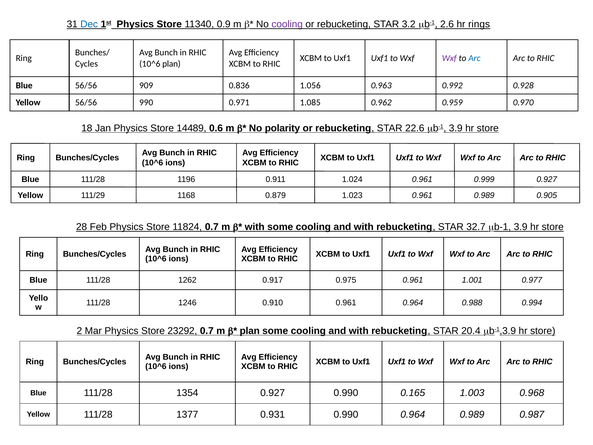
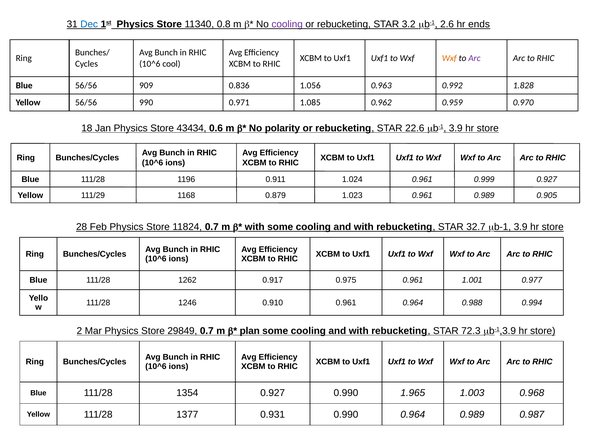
0.9: 0.9 -> 0.8 (224, 24)
rings: rings -> ends (479, 24)
Wxf colour: purple -> orange (449, 58)
Arc colour: blue -> purple (474, 58)
10^6 plan: plan -> cool (171, 64)
0.928: 0.928 -> 1.828 (523, 85)
14489: 14489 -> 43434 (191, 128)
23292: 23292 -> 29849 (182, 331)
20.4: 20.4 -> 72.3 (471, 331)
0.165: 0.165 -> 1.965 (413, 393)
